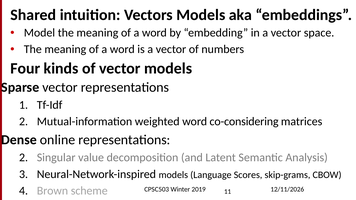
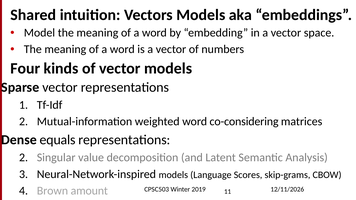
online: online -> equals (58, 140)
scheme: scheme -> amount (89, 191)
